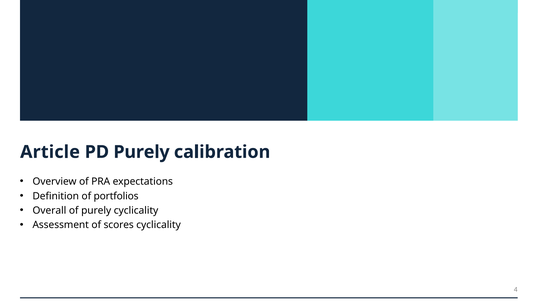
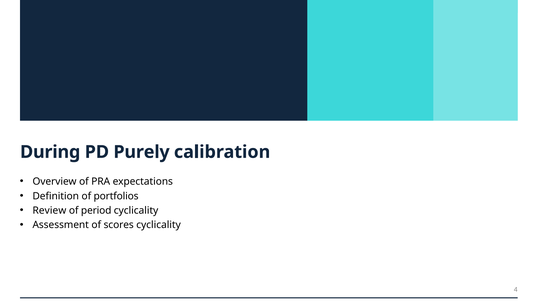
Article: Article -> During (50, 152)
Overall: Overall -> Review (49, 211)
of purely: purely -> period (96, 211)
